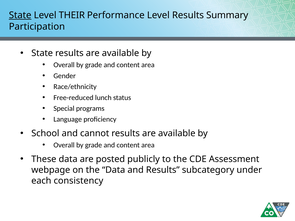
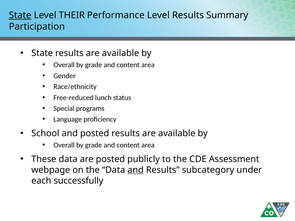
and cannot: cannot -> posted (95, 134)
and underline: none -> present (136, 170)
consistency: consistency -> successfully (79, 181)
